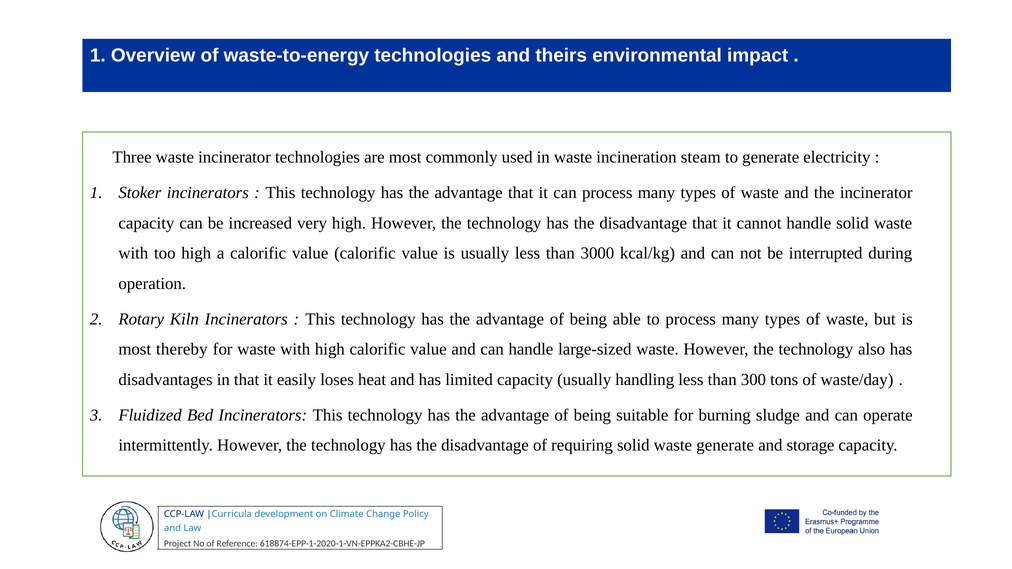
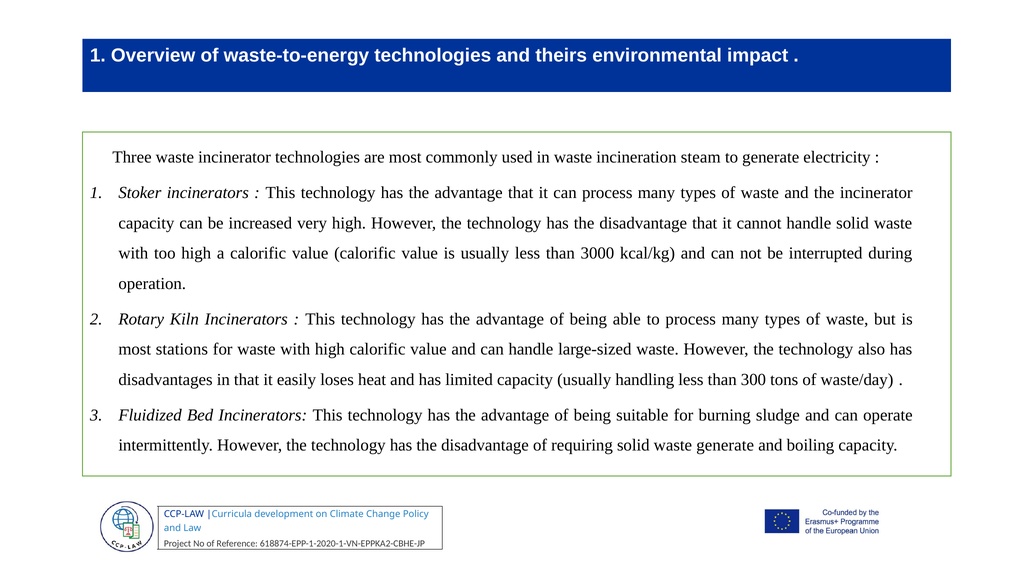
thereby: thereby -> stations (182, 349)
storage: storage -> boiling (810, 445)
